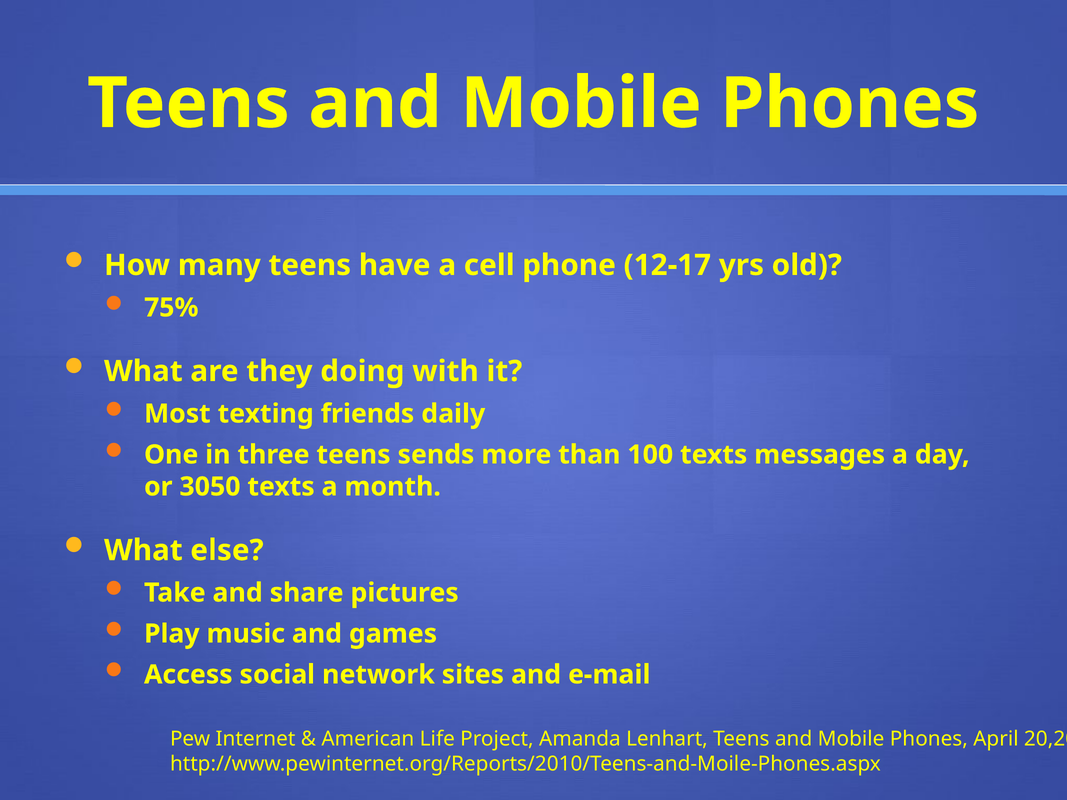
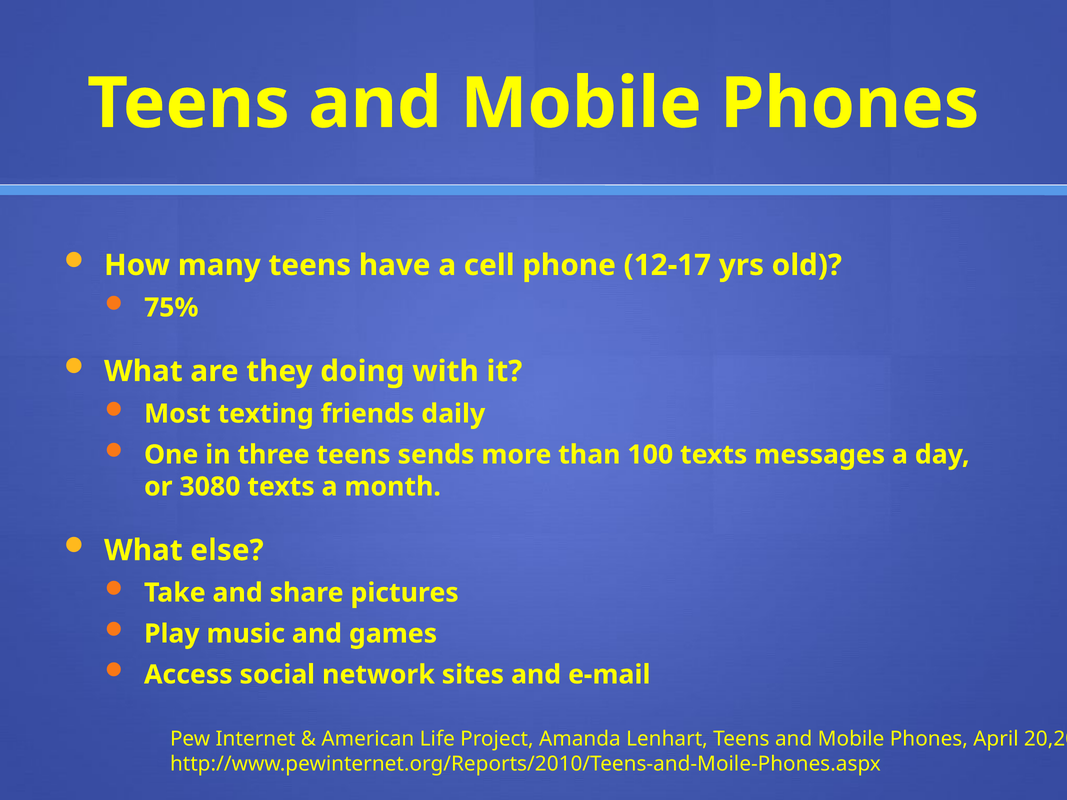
3050: 3050 -> 3080 (210, 487)
